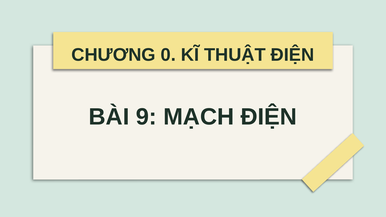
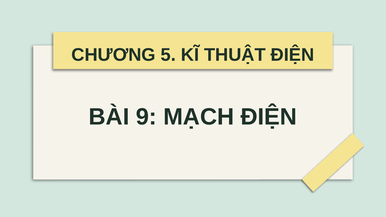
0: 0 -> 5 (168, 55)
